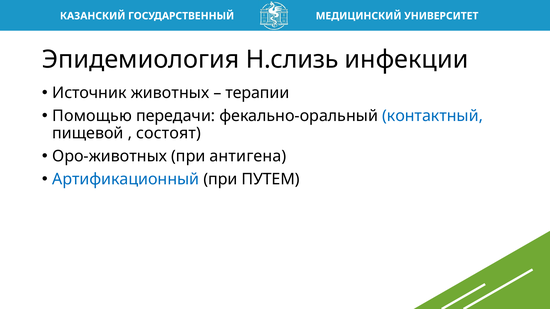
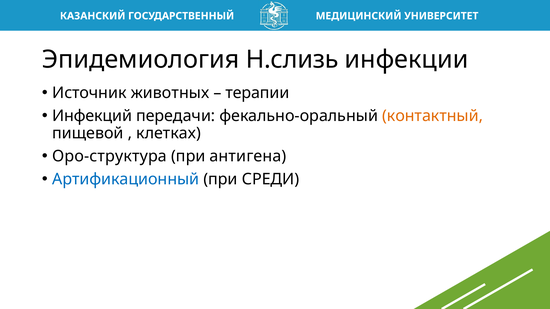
Помощью: Помощью -> Инфекций (92, 116)
контактный colour: blue -> orange (433, 116)
состоят: состоят -> клетках (169, 133)
Оро-животных: Оро-животных -> Оро-структура (110, 156)
ПУТЕМ: ПУТЕМ -> СРЕДИ (270, 179)
